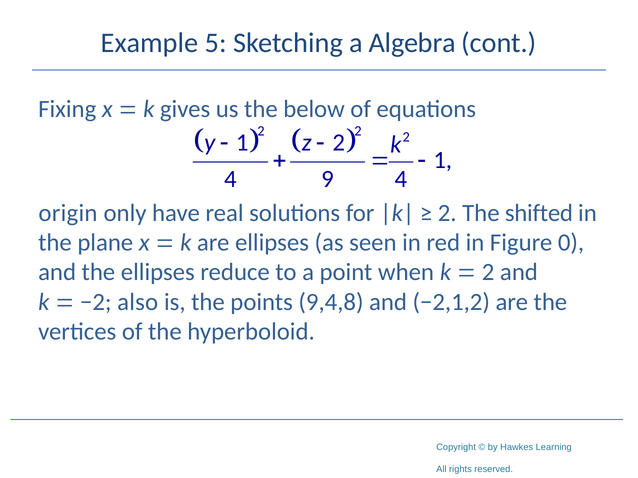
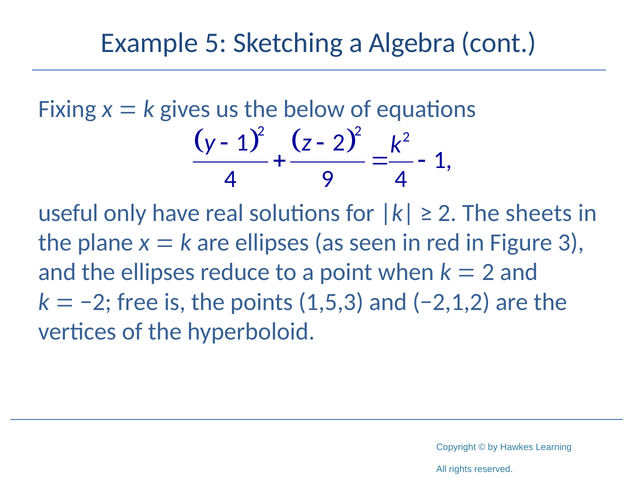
origin: origin -> useful (68, 213)
shifted: shifted -> sheets (539, 213)
0: 0 -> 3 (571, 243)
also: also -> free (138, 302)
9,4,8: 9,4,8 -> 1,5,3 (331, 302)
